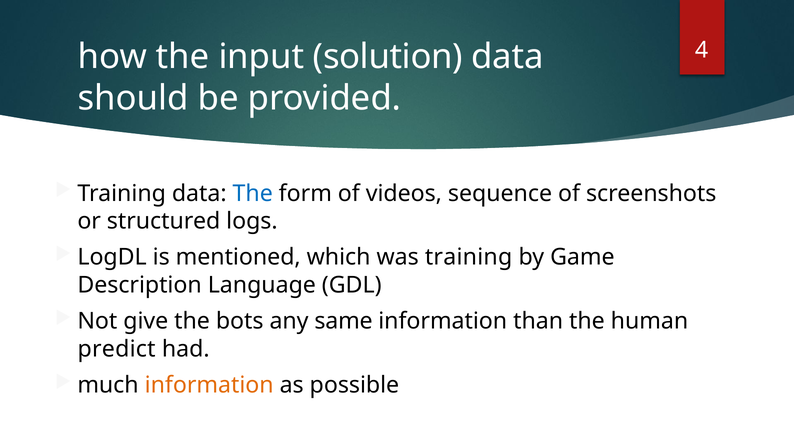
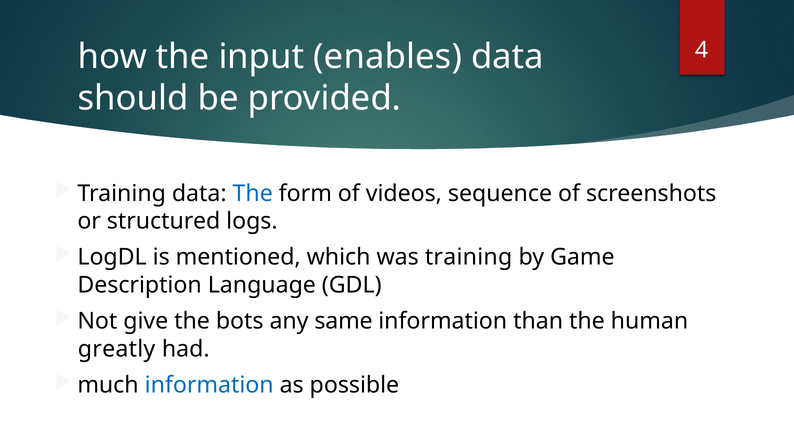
solution: solution -> enables (388, 57)
predict: predict -> greatly (117, 349)
information colour: orange -> blue (209, 385)
